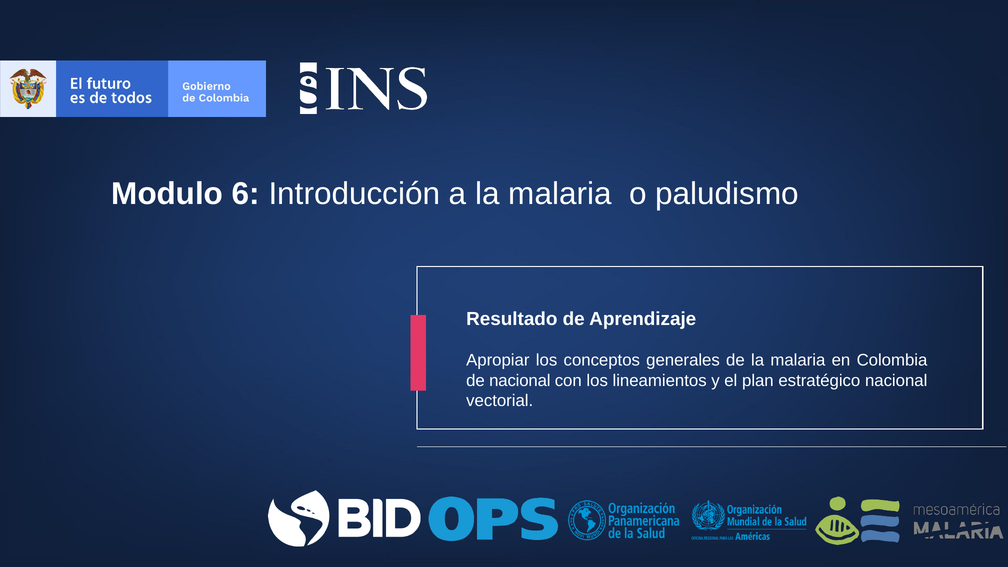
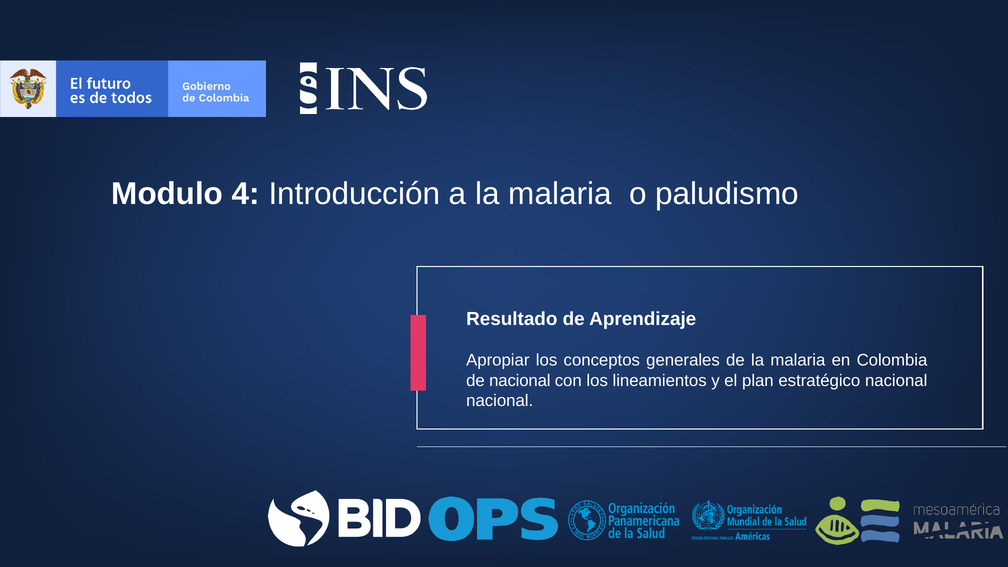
6: 6 -> 4 (246, 194)
vectorial: vectorial -> nacional (500, 401)
